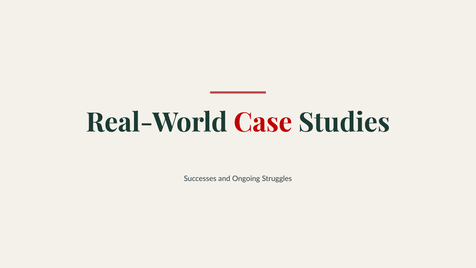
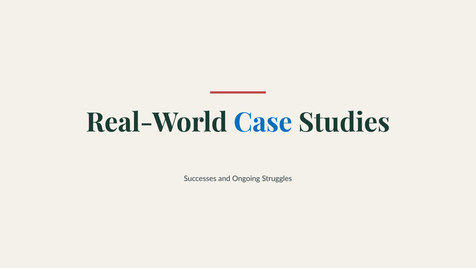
Case colour: red -> blue (263, 123)
